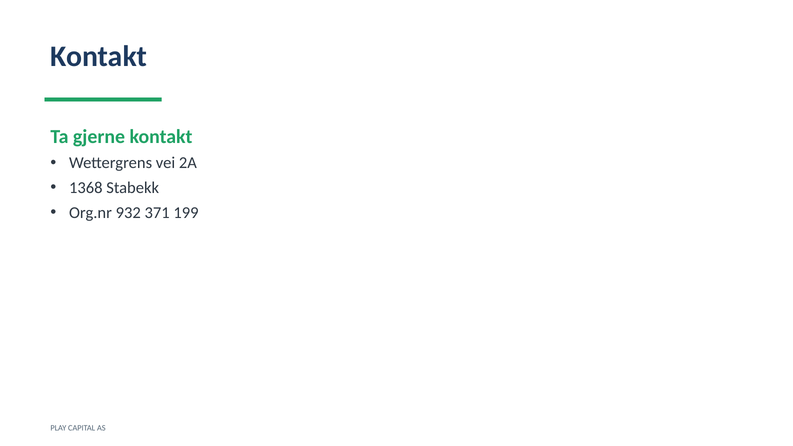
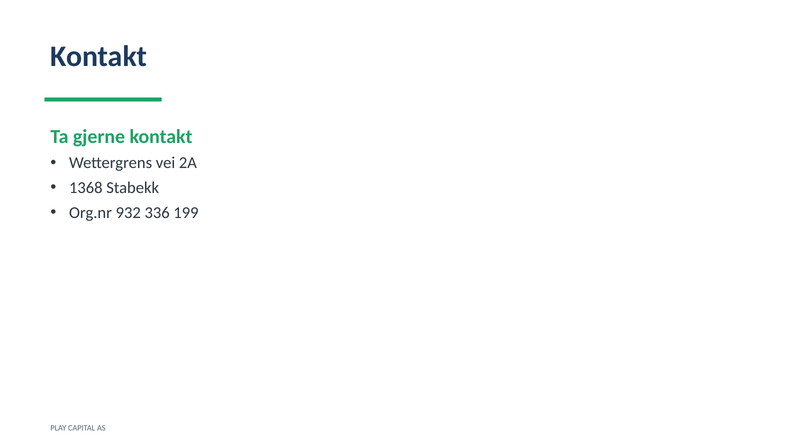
371: 371 -> 336 (157, 213)
